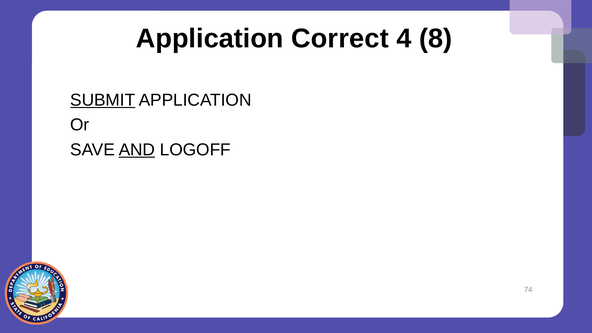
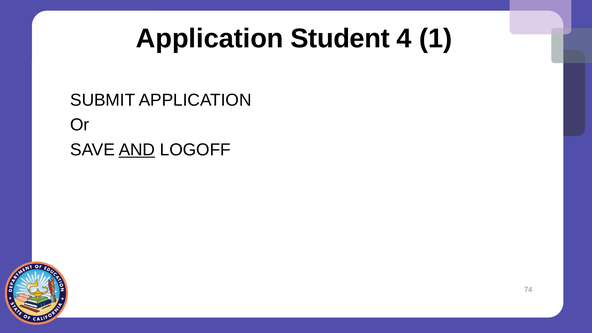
Correct: Correct -> Student (340, 39)
8: 8 -> 1 (436, 39)
SUBMIT underline: present -> none (103, 100)
